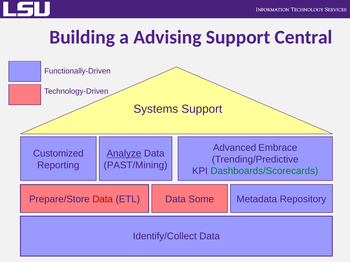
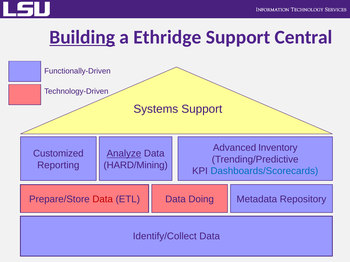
Building underline: none -> present (82, 37)
Advising: Advising -> Ethridge (167, 37)
Embrace: Embrace -> Inventory (278, 148)
PAST/Mining: PAST/Mining -> HARD/Mining (136, 165)
Dashboards/Scorecards colour: green -> blue (264, 171)
Some: Some -> Doing (201, 200)
